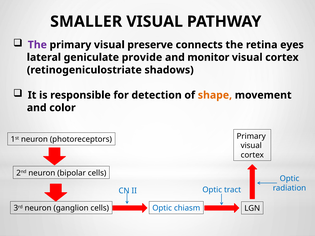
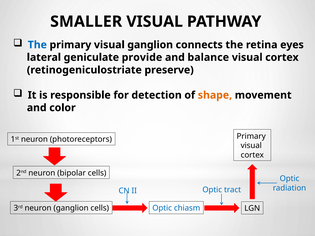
The colour: purple -> blue (37, 45)
visual preserve: preserve -> ganglion (150, 45)
monitor: monitor -> balance (208, 57)
shadows: shadows -> preserve (169, 70)
